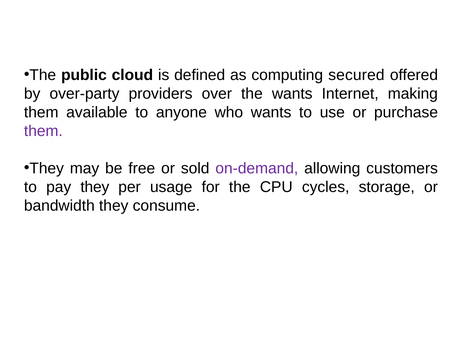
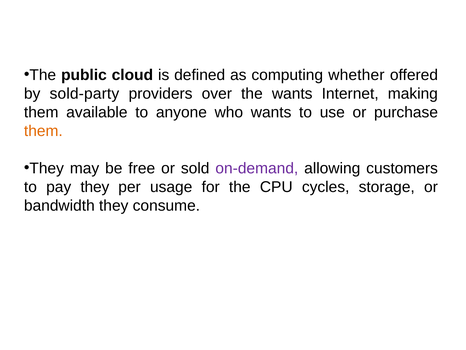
secured: secured -> whether (356, 75)
over-party: over-party -> sold-party (84, 93)
them colour: purple -> orange (43, 131)
